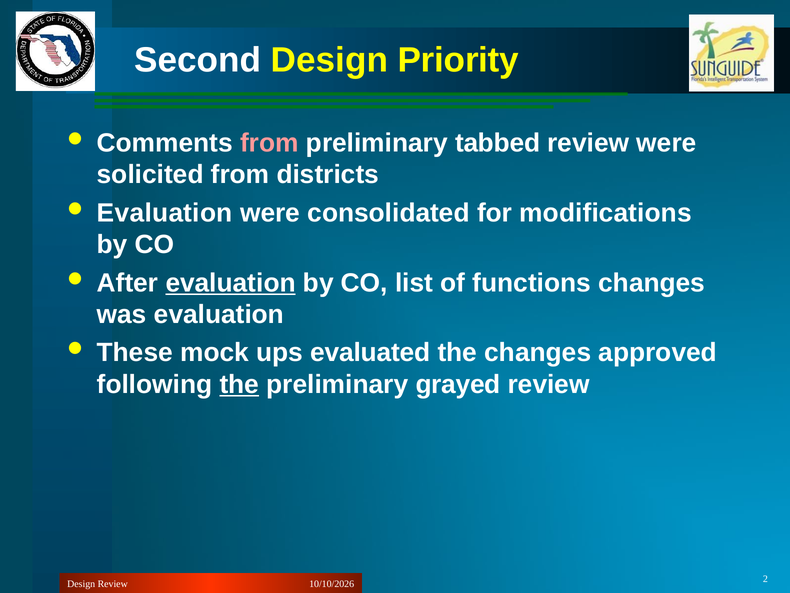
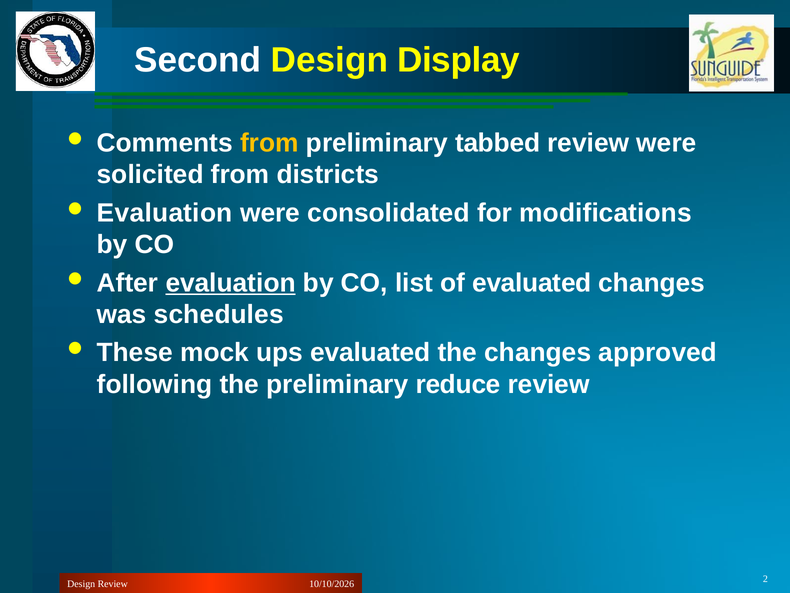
Priority: Priority -> Display (458, 60)
from colour: pink -> yellow (269, 143)
of functions: functions -> evaluated (532, 283)
was evaluation: evaluation -> schedules (219, 314)
the underline: present -> none (239, 384)
grayed: grayed -> reduce (458, 384)
